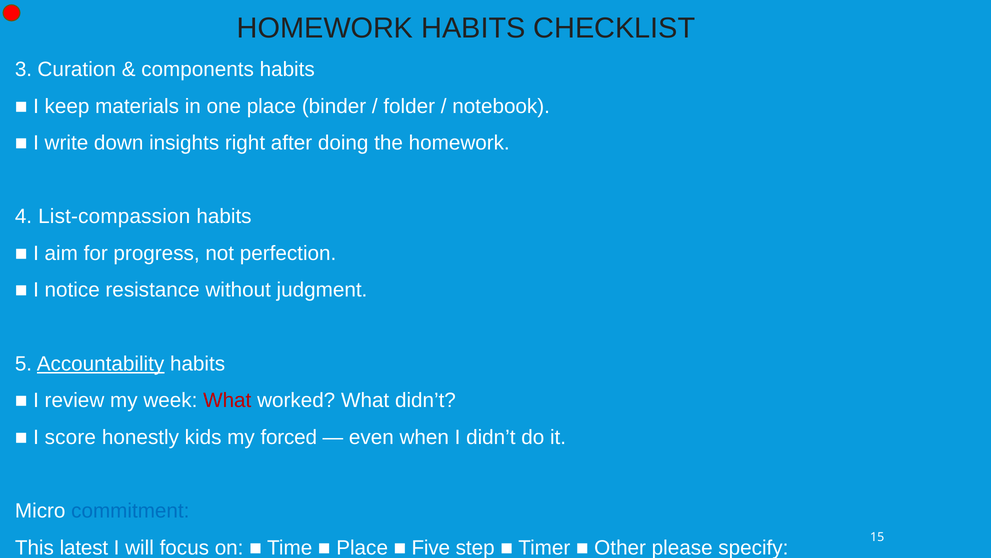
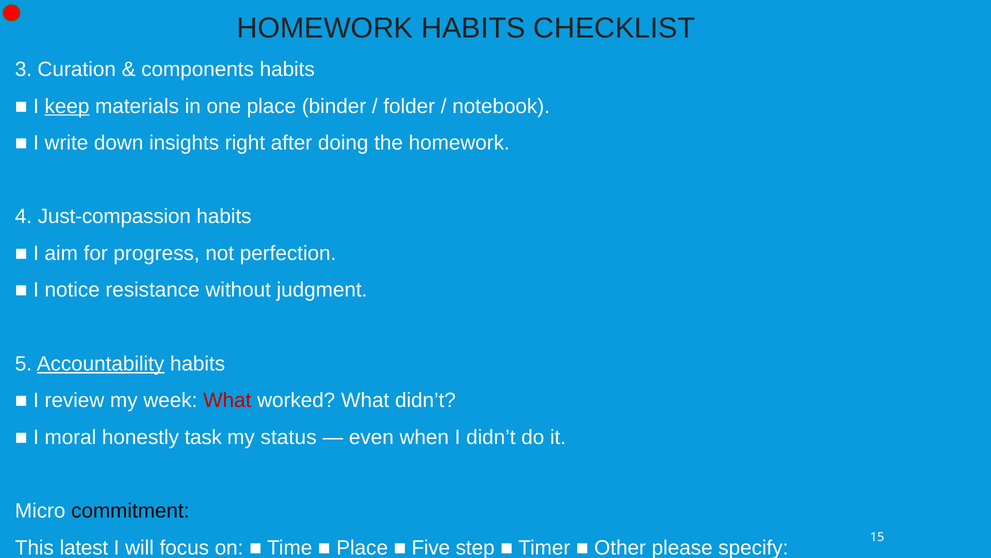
keep underline: none -> present (67, 106)
List-compassion: List-compassion -> Just-compassion (114, 216)
score: score -> moral (70, 437)
kids: kids -> task (203, 437)
forced: forced -> status (289, 437)
commitment colour: blue -> black (130, 510)
